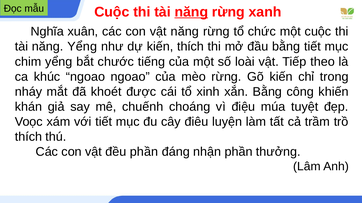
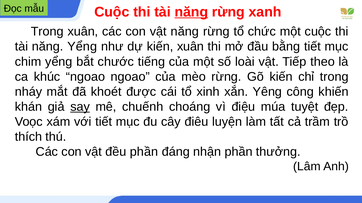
Nghĩa: Nghĩa -> Trong (47, 32)
kiến thích: thích -> xuân (191, 47)
xắn Bằng: Bằng -> Yêng (267, 92)
say underline: none -> present (80, 107)
